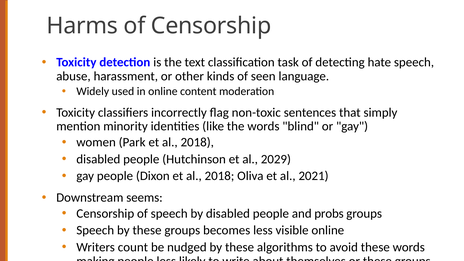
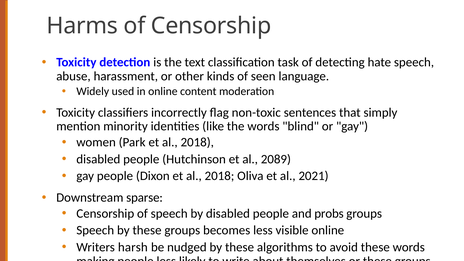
2029: 2029 -> 2089 (276, 159)
seems: seems -> sparse (145, 198)
count: count -> harsh (133, 247)
